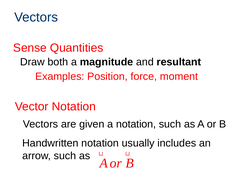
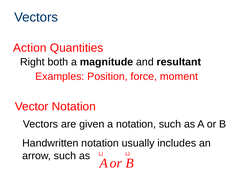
Sense: Sense -> Action (30, 48)
Draw: Draw -> Right (32, 62)
